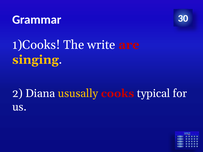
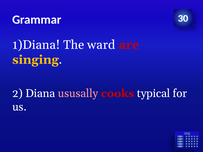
1)Cooks: 1)Cooks -> 1)Diana (36, 45)
write: write -> ward (101, 45)
ususally colour: yellow -> pink (78, 94)
